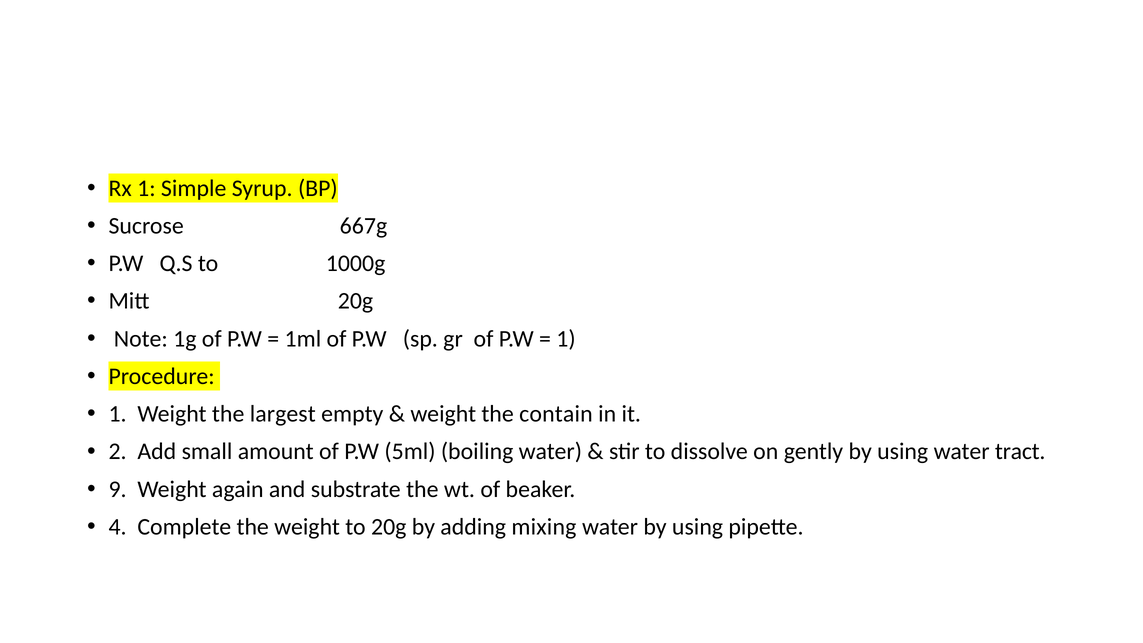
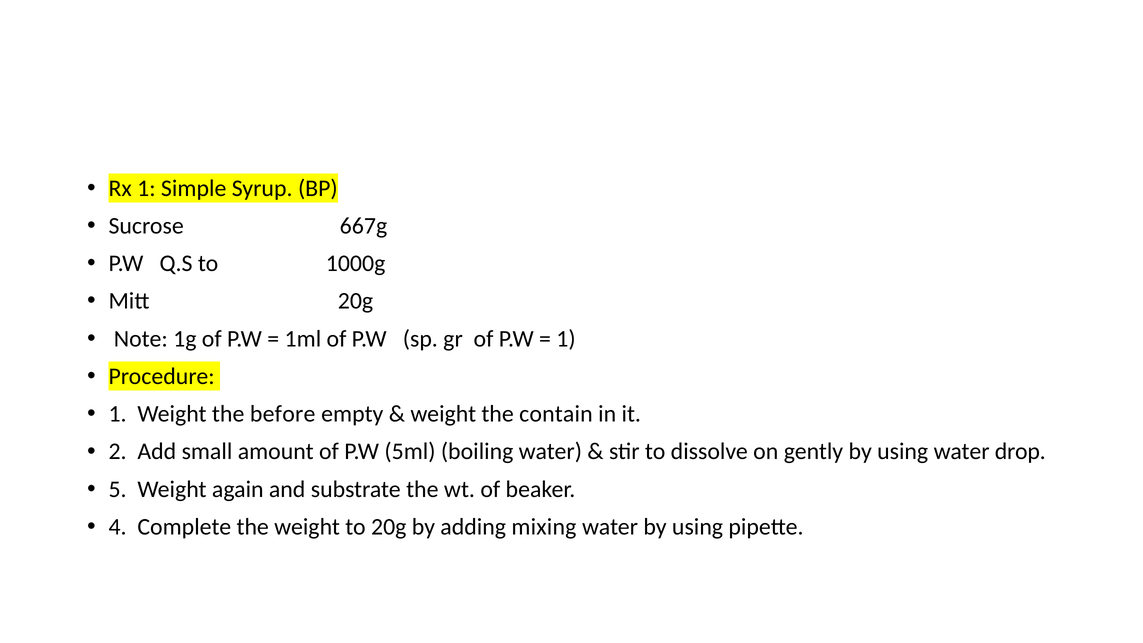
largest: largest -> before (283, 414)
tract: tract -> drop (1020, 452)
9: 9 -> 5 (118, 489)
